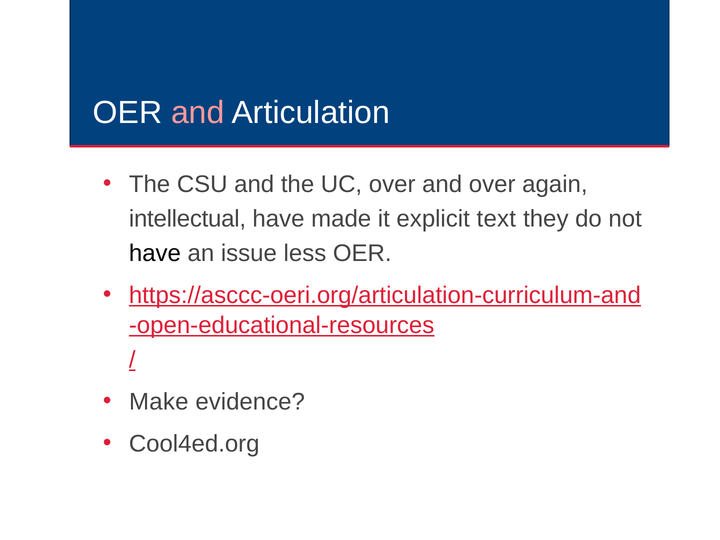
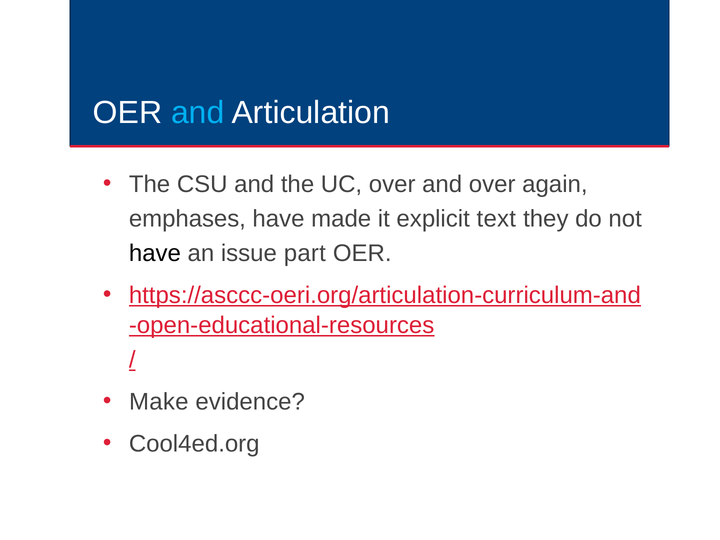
and colour: pink -> light blue (198, 113)
intellectual: intellectual -> emphases (187, 219)
less: less -> part (305, 253)
